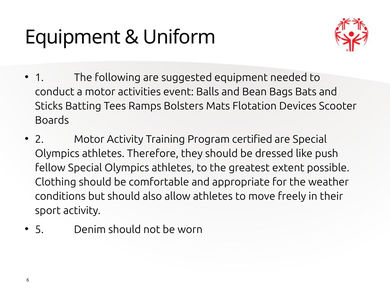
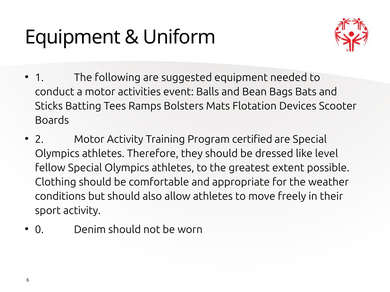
push: push -> level (327, 154)
5: 5 -> 0 (39, 230)
